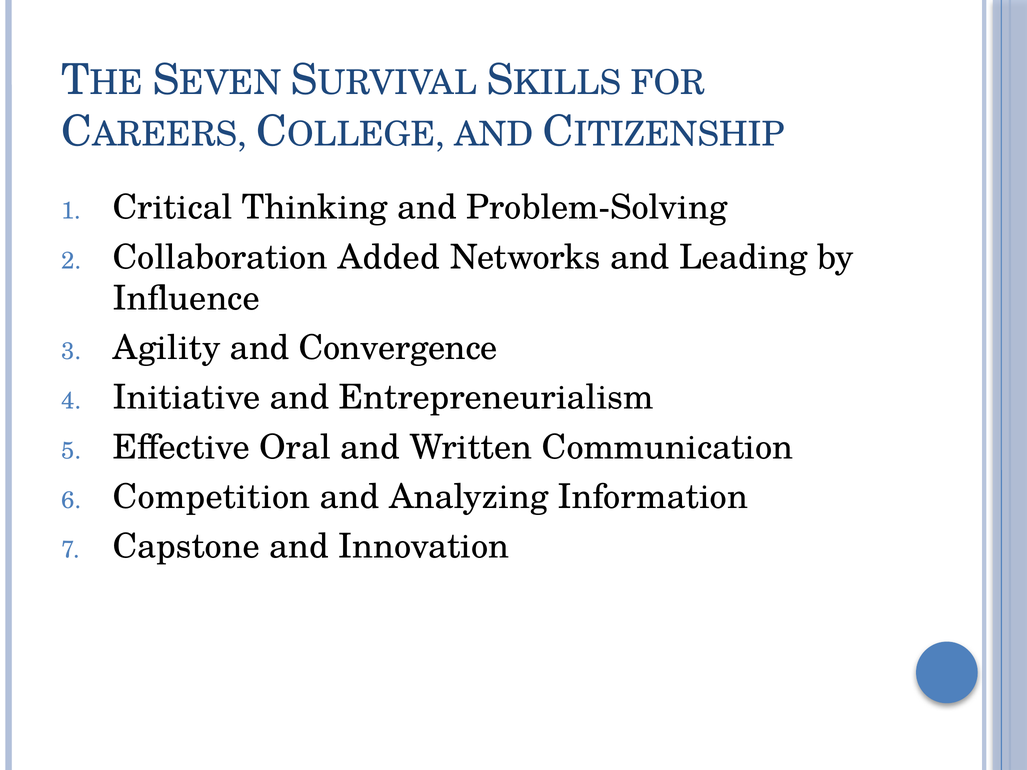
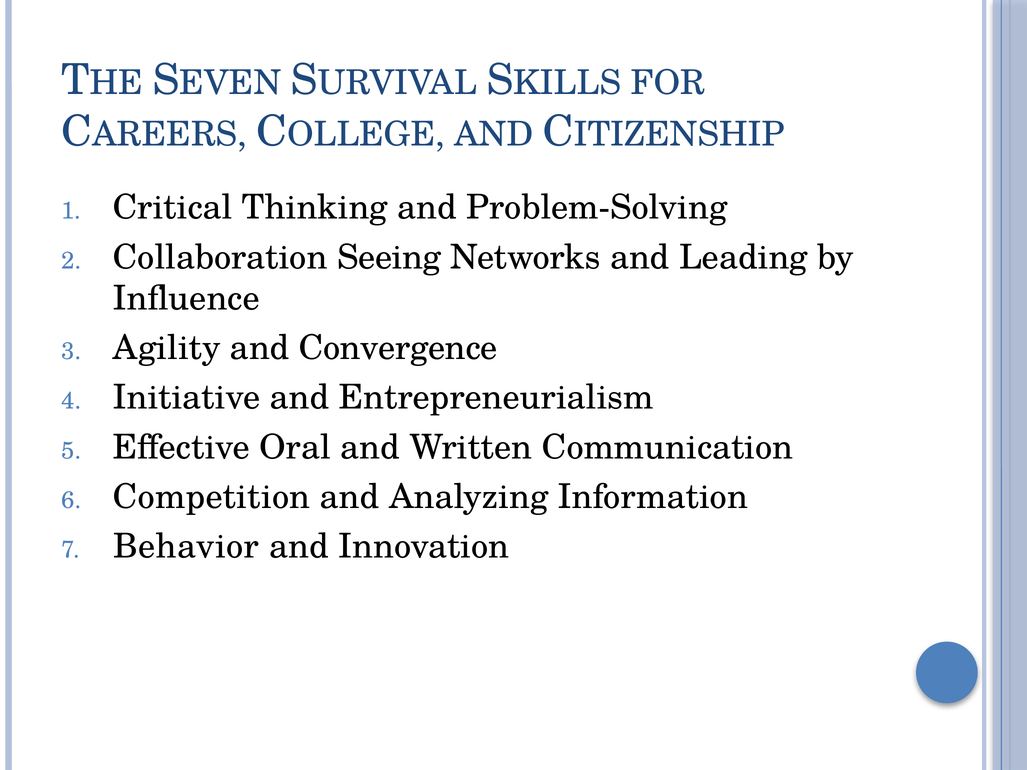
Added: Added -> Seeing (389, 257)
Capstone: Capstone -> Behavior (186, 547)
